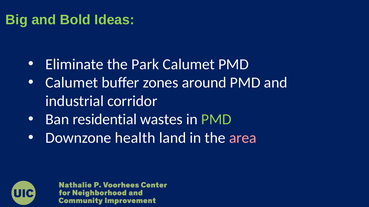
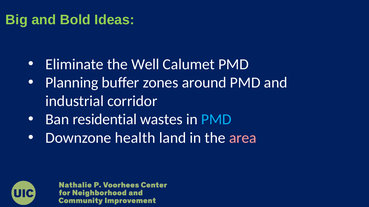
Park: Park -> Well (145, 64)
Calumet: Calumet -> Planning (72, 83)
PMD colour: light green -> light blue (216, 120)
